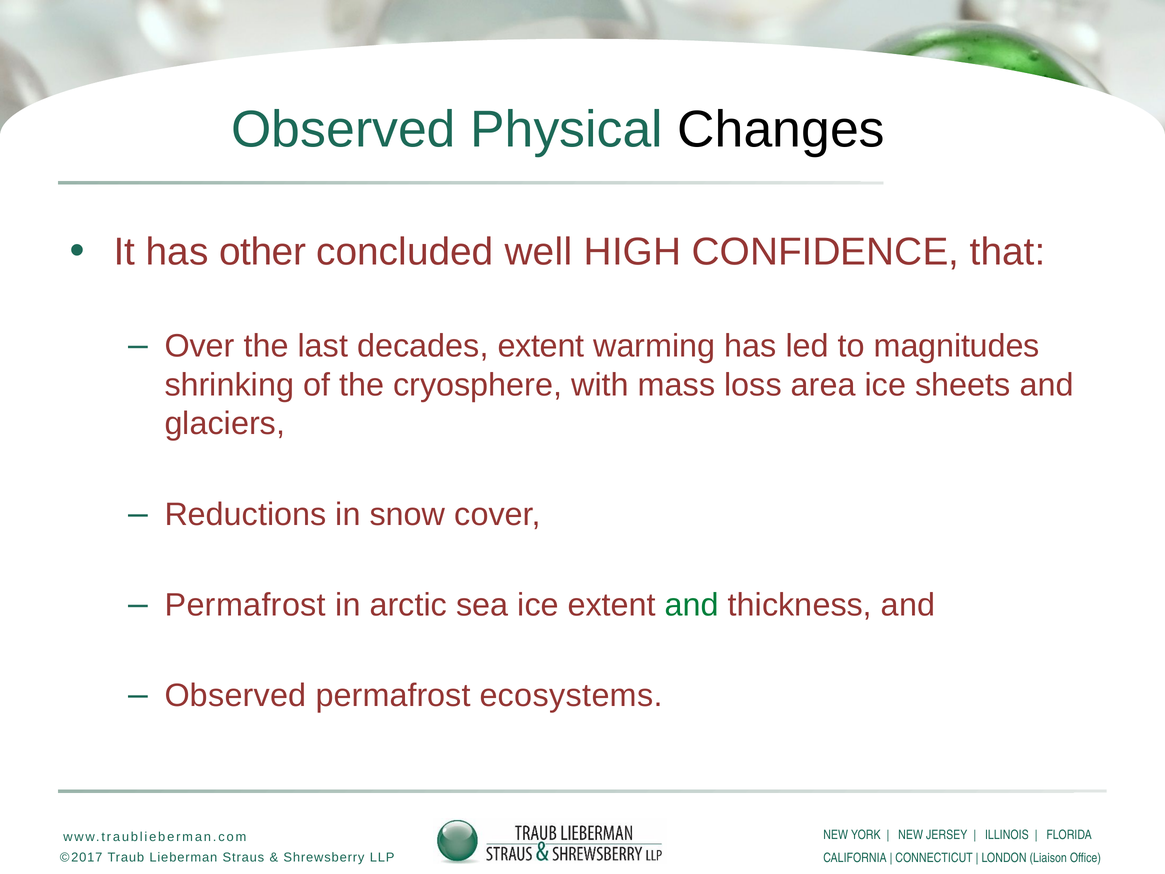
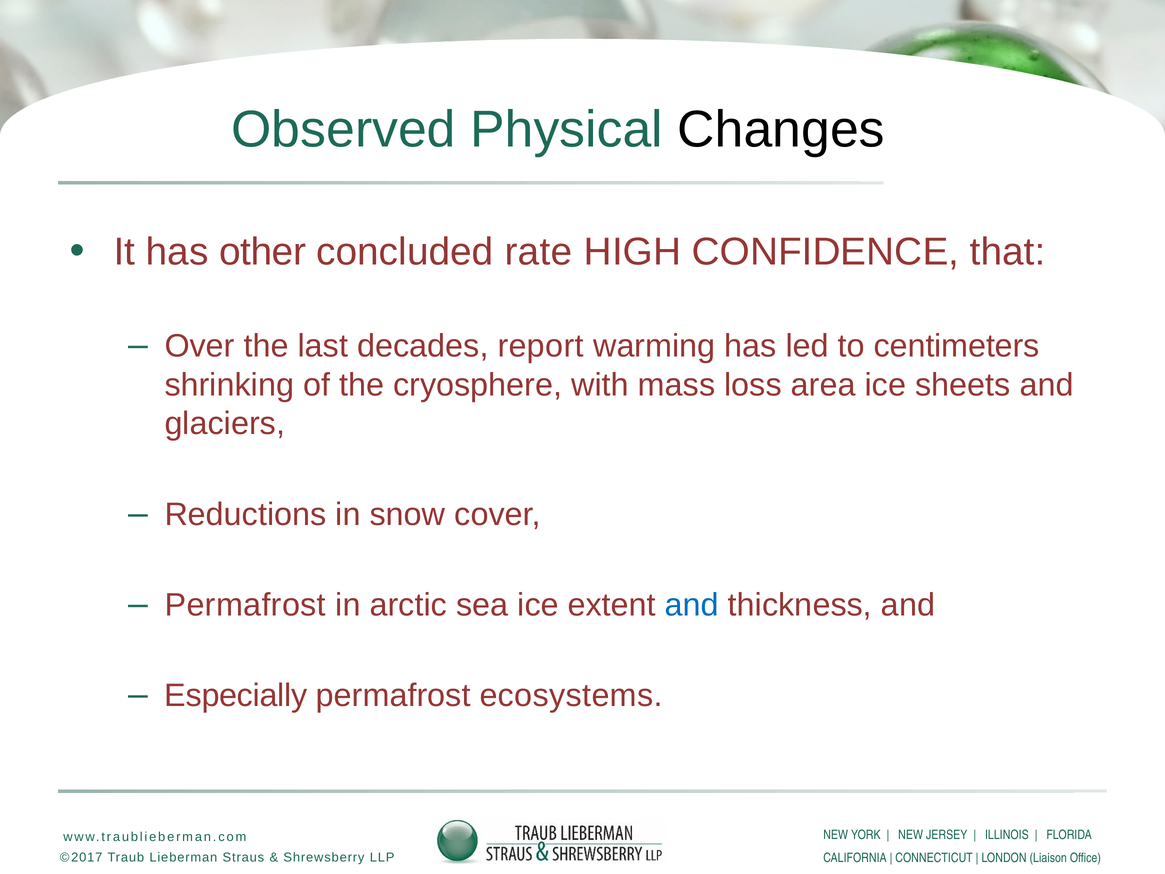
well: well -> rate (539, 252)
decades extent: extent -> report (541, 346)
magnitudes: magnitudes -> centimeters (957, 346)
and colour: green -> blue (692, 605)
Observed: Observed -> Especially (236, 696)
